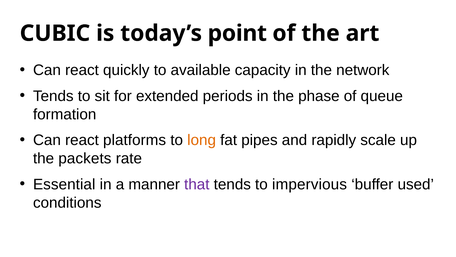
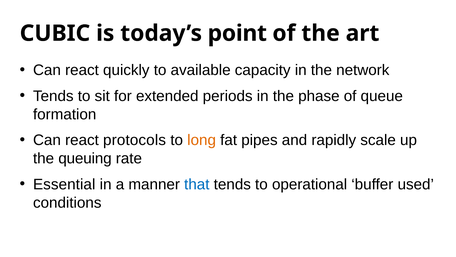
platforms: platforms -> protocols (135, 140)
packets: packets -> queuing (85, 158)
that colour: purple -> blue (197, 184)
impervious: impervious -> operational (310, 184)
